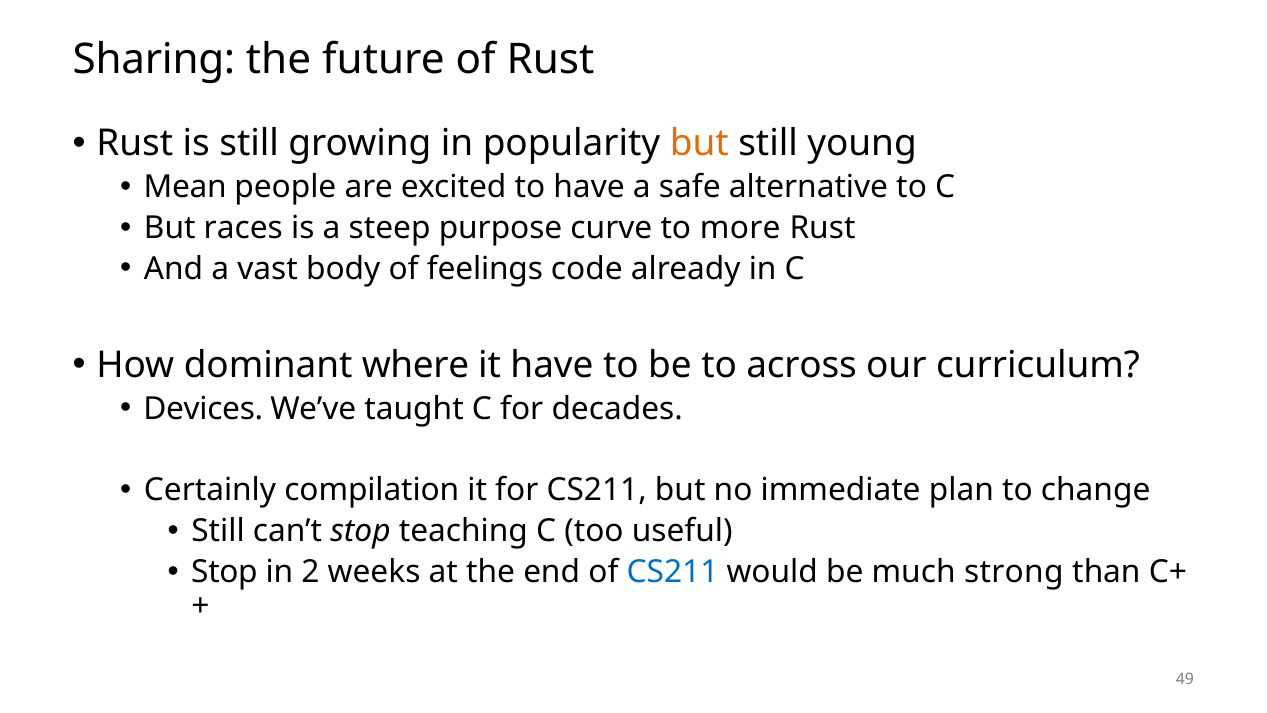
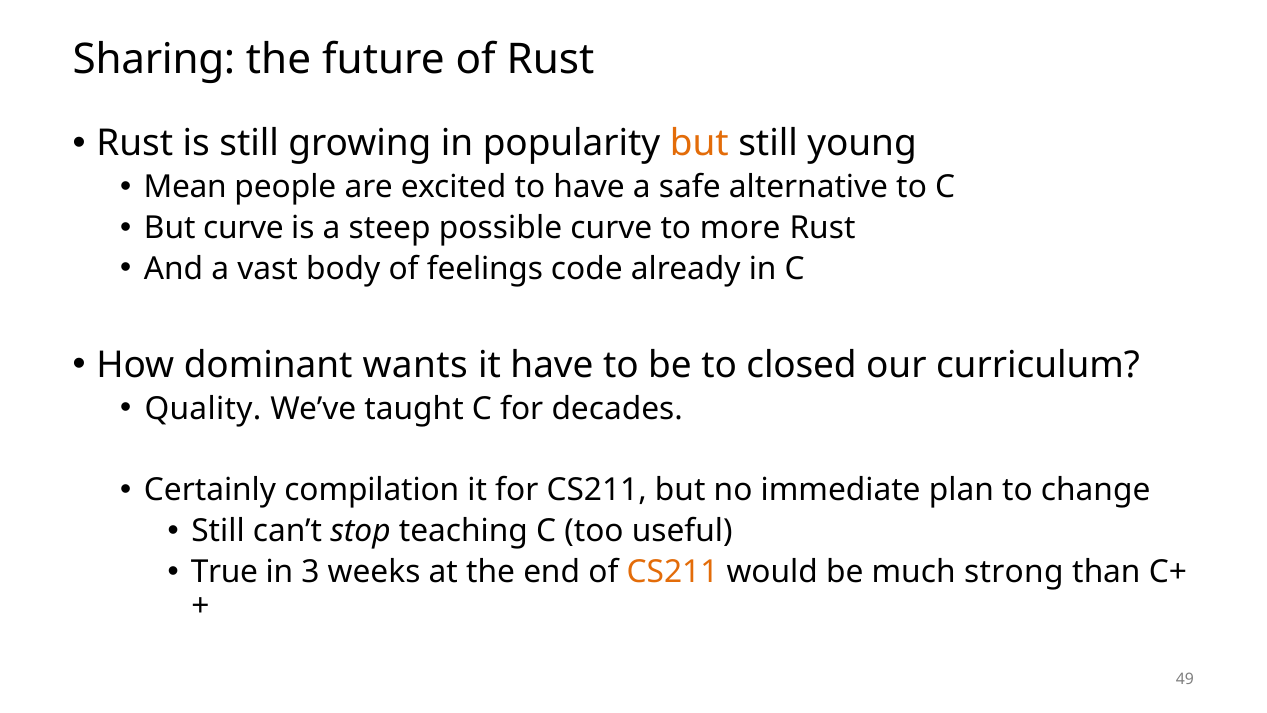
But races: races -> curve (243, 228)
purpose: purpose -> possible (500, 228)
where: where -> wants (415, 365)
across: across -> closed (802, 365)
Devices: Devices -> Quality (203, 408)
Stop: Stop -> True (224, 572)
2: 2 -> 3 (311, 572)
CS211 colour: blue -> orange (673, 572)
